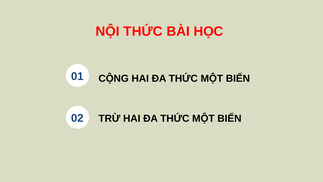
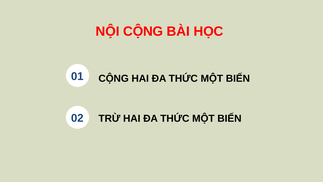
NỘI THỨC: THỨC -> CỘNG (143, 31)
